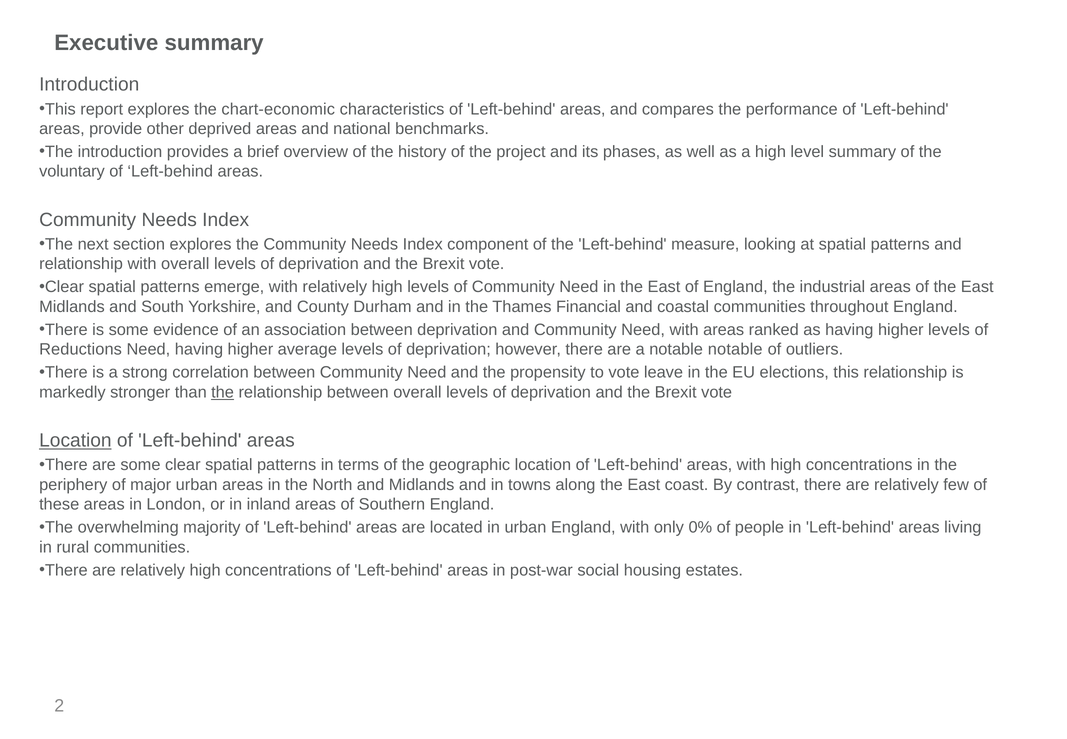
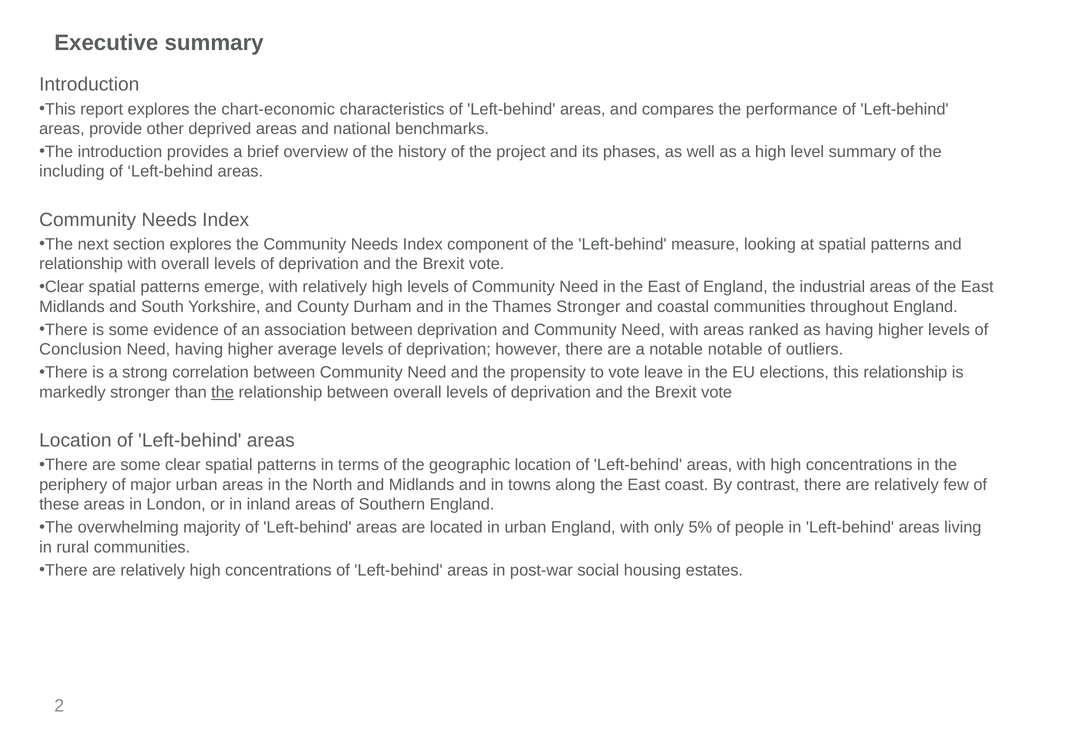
voluntary: voluntary -> including (72, 171)
Thames Financial: Financial -> Stronger (588, 307)
Reductions: Reductions -> Conclusion (81, 349)
Location underline: present -> none (75, 440)
0%: 0% -> 5% (700, 527)
